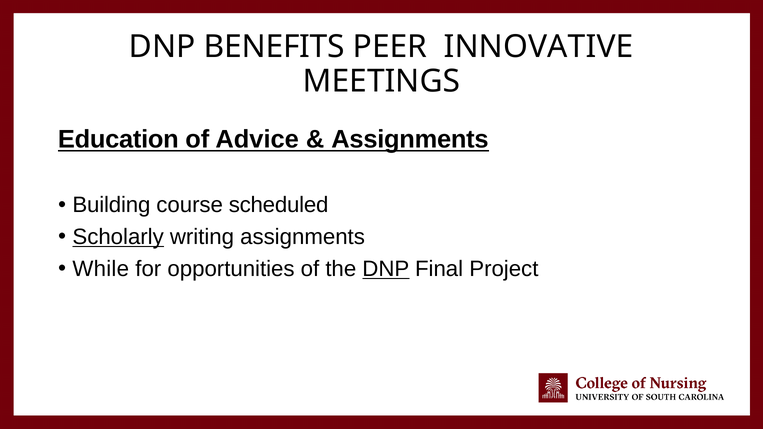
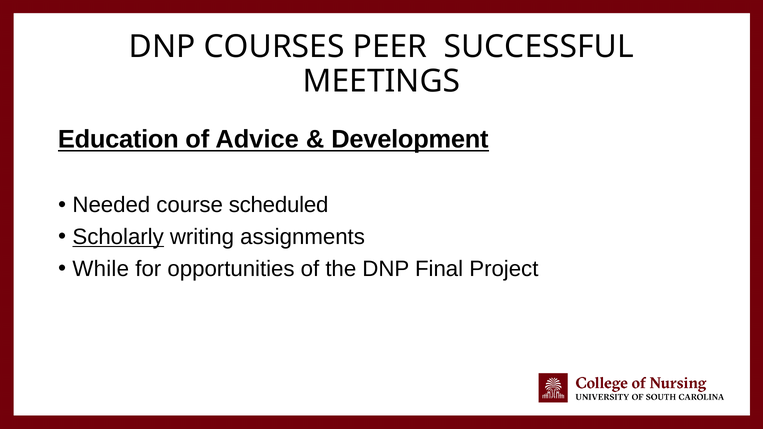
BENEFITS: BENEFITS -> COURSES (274, 47)
INNOVATIVE: INNOVATIVE -> SUCCESSFUL (539, 47)
Assignments: Assignments -> Development (410, 139)
Building: Building -> Needed (111, 205)
DNP underline: present -> none (386, 269)
